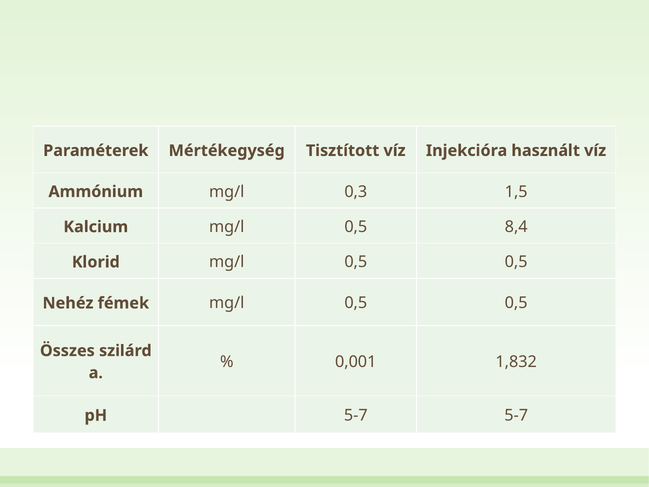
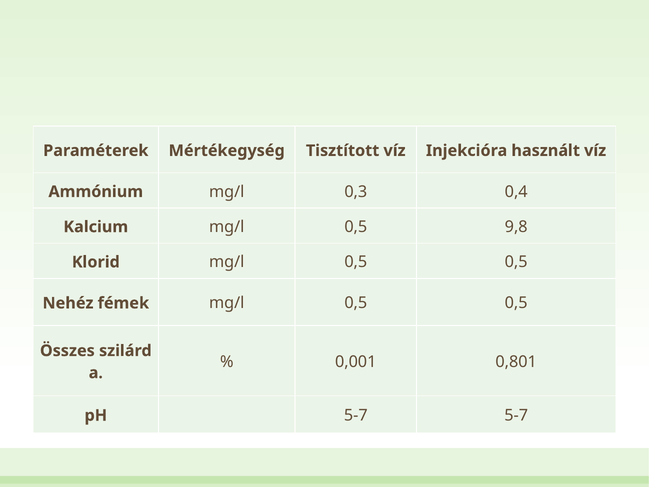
1,5: 1,5 -> 0,4 (516, 192)
8,4: 8,4 -> 9,8 (516, 227)
1,832: 1,832 -> 0,801 (516, 362)
